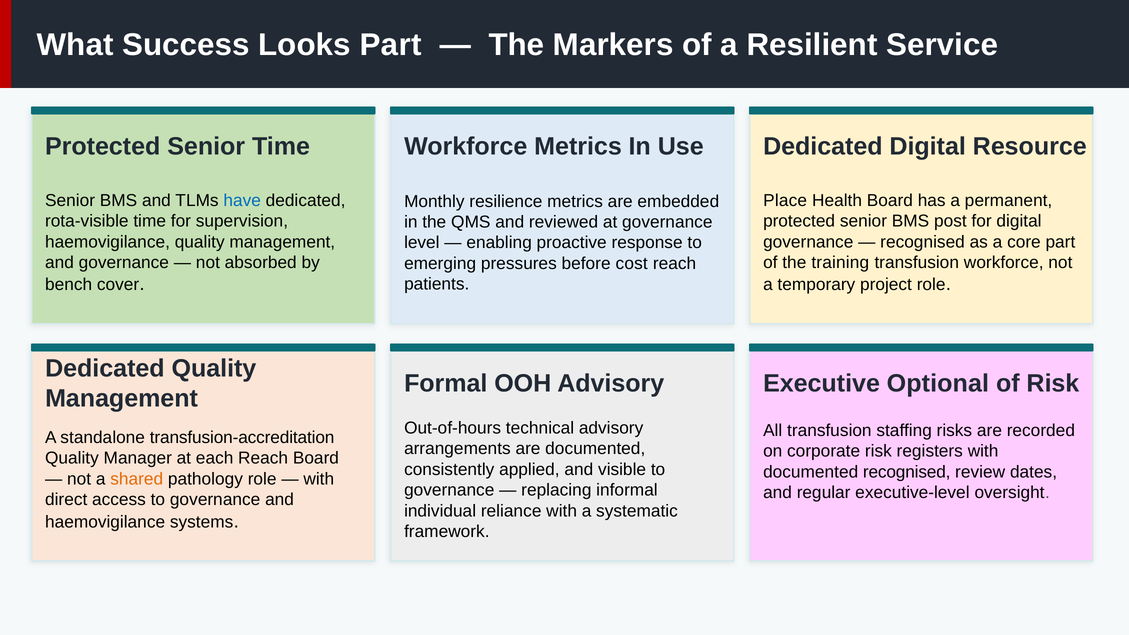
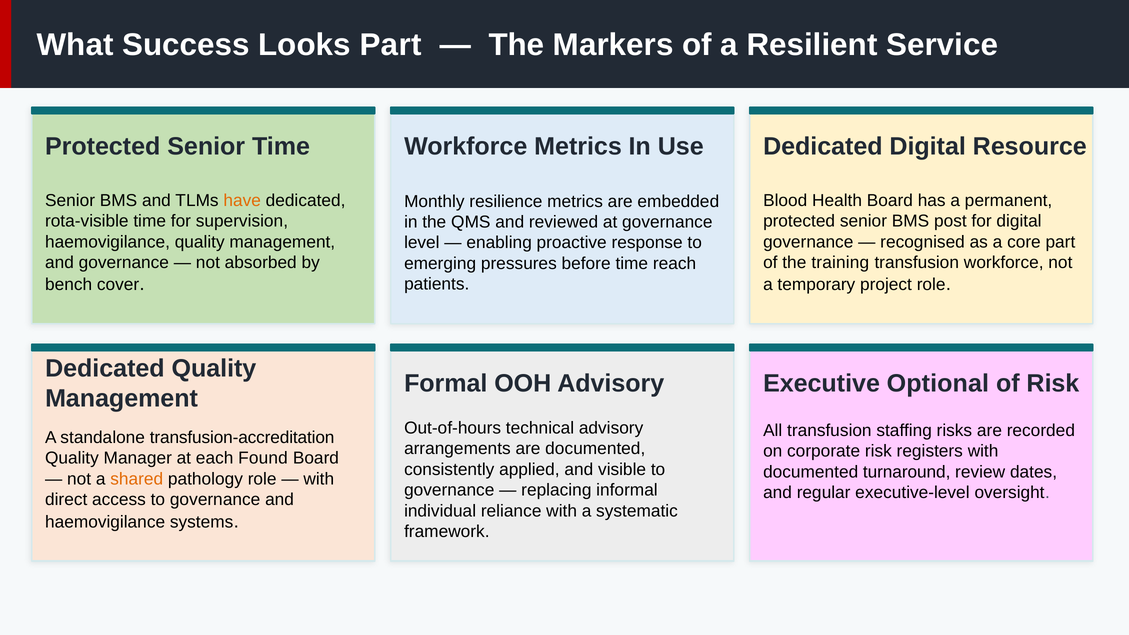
have colour: blue -> orange (242, 200)
Place: Place -> Blood (785, 200)
before cost: cost -> time (632, 263)
each Reach: Reach -> Found (263, 458)
documented recognised: recognised -> turnaround (907, 472)
